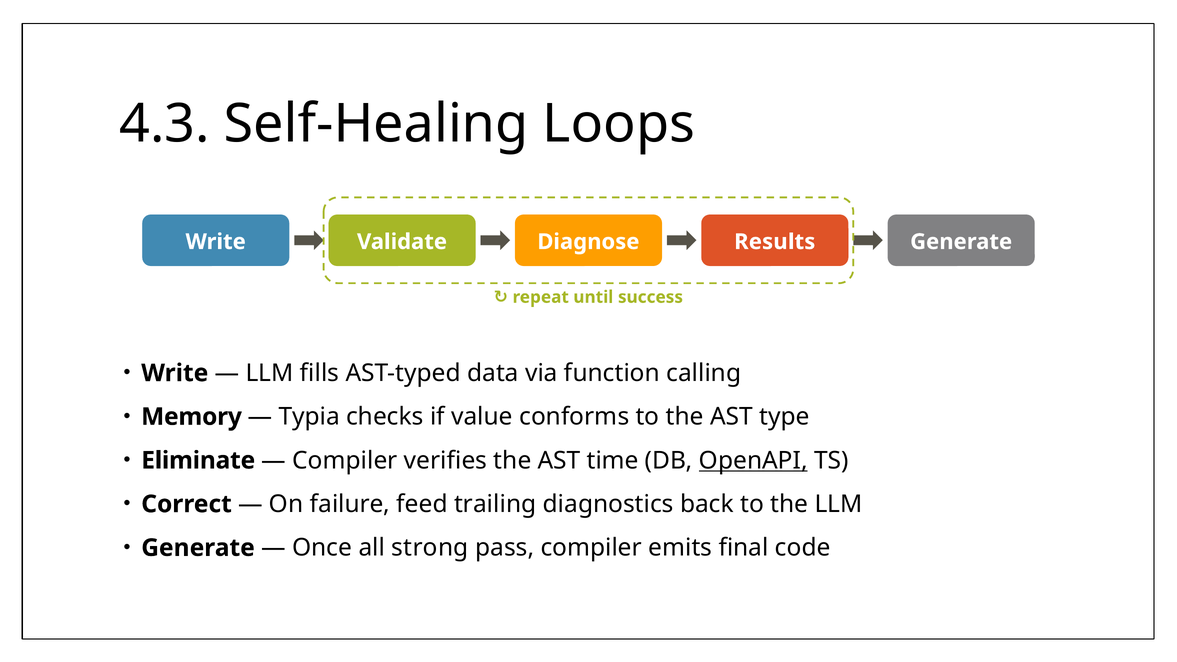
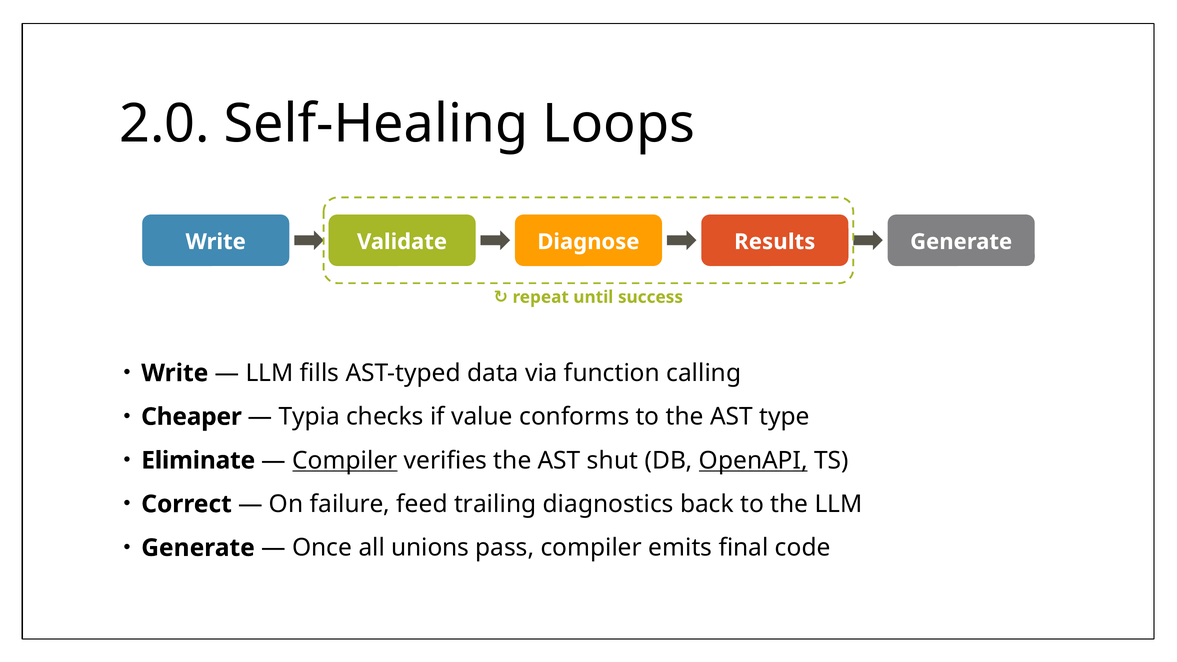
4.3: 4.3 -> 2.0 (164, 124)
Memory: Memory -> Cheaper (191, 417)
Compiler underline: none -> present (345, 460)
time: time -> shut (613, 460)
strong: strong -> unions (430, 548)
